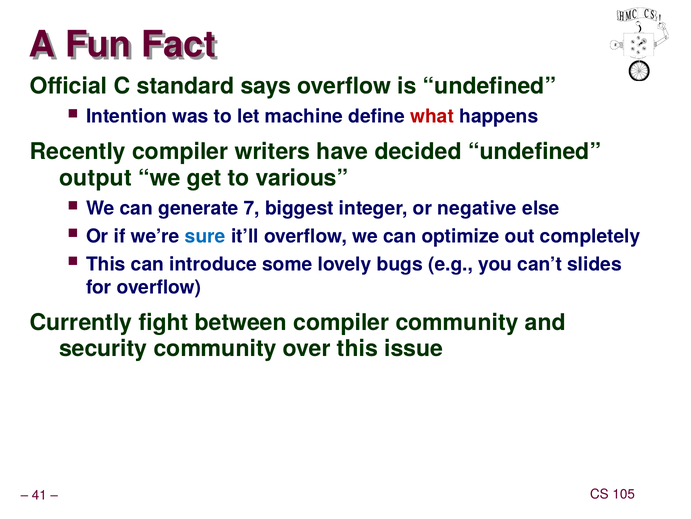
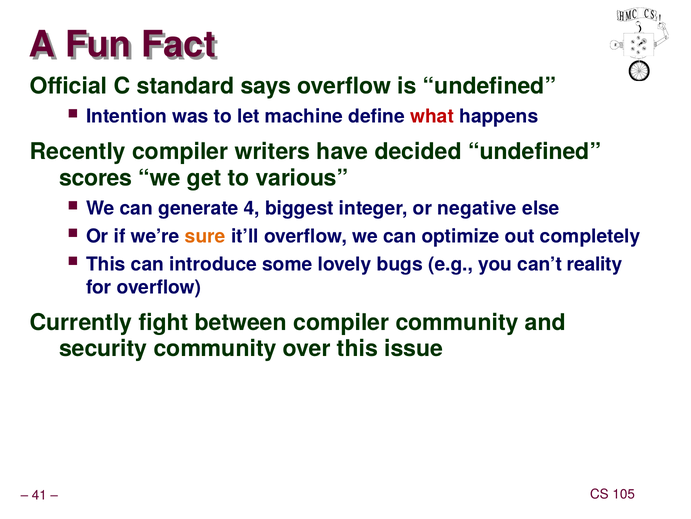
output: output -> scores (96, 178)
7: 7 -> 4 (252, 208)
sure colour: blue -> orange (205, 236)
slides: slides -> reality (595, 264)
